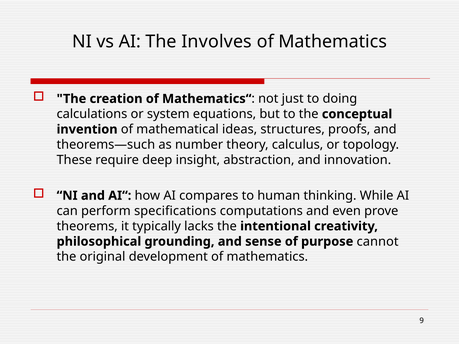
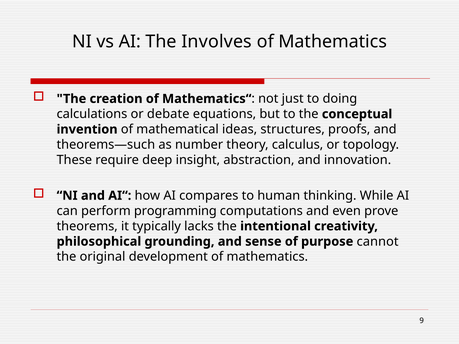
system: system -> debate (168, 114)
specifications: specifications -> programming (175, 211)
